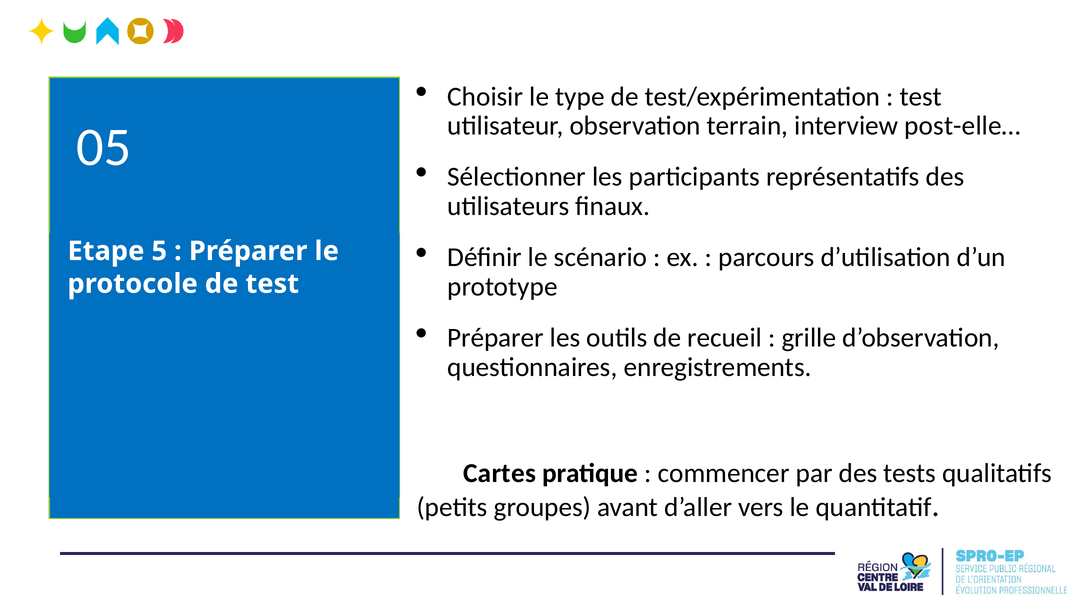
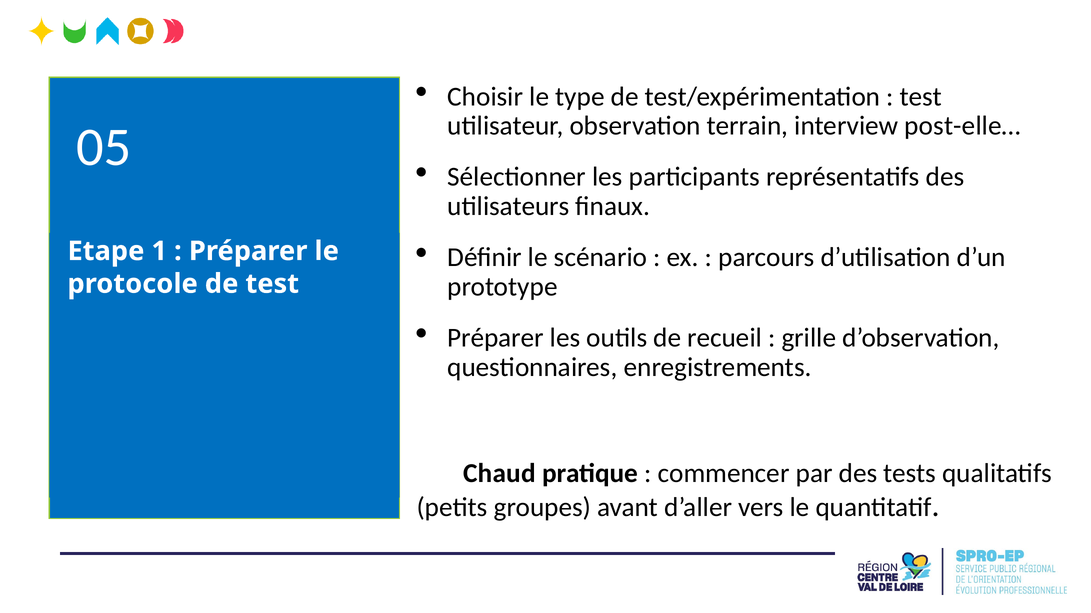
5: 5 -> 1 (159, 251)
Cartes: Cartes -> Chaud (500, 474)
